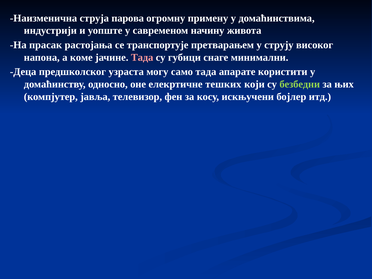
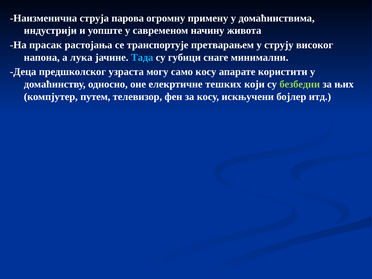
коме: коме -> лука (81, 57)
Тада colour: pink -> light blue (142, 57)
само тада: тада -> косу (206, 72)
јавља: јавља -> путем (95, 97)
